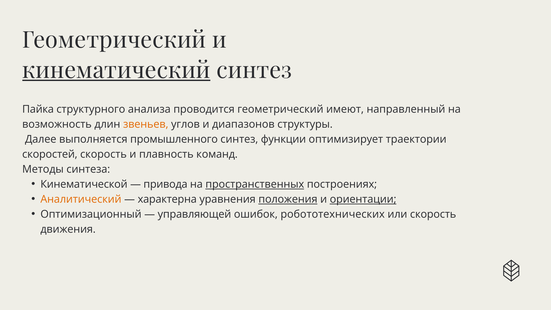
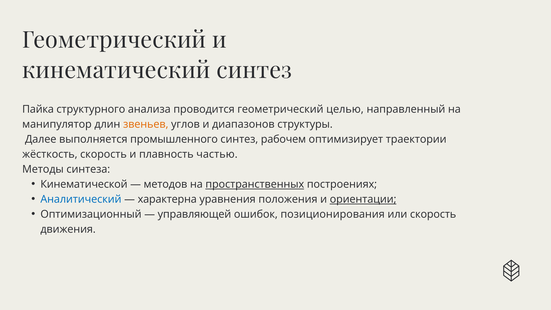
кинематический underline: present -> none (116, 70)
имеют: имеют -> целью (345, 109)
возможность: возможность -> манипулятор (57, 124)
функции: функции -> рабочем (283, 139)
скоростей: скоростей -> жёсткость (50, 154)
команд: команд -> частью (217, 154)
привода: привода -> методов (165, 184)
Аналитический colour: orange -> blue (81, 199)
положения underline: present -> none (288, 199)
робототехнических: робототехнических -> позиционирования (333, 214)
